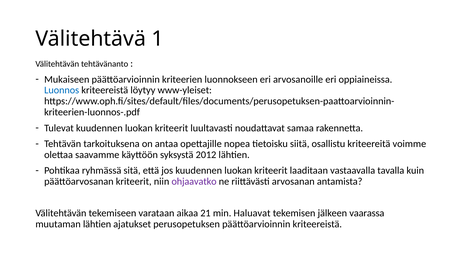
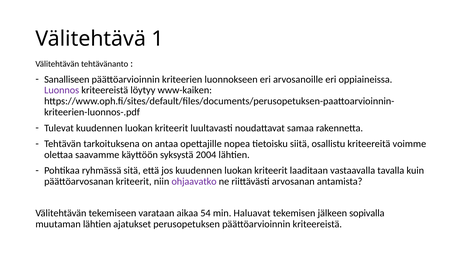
Mukaiseen: Mukaiseen -> Sanalliseen (67, 79)
Luonnos colour: blue -> purple (62, 90)
www-yleiset: www-yleiset -> www-kaiken (185, 90)
2012: 2012 -> 2004 (206, 155)
21: 21 -> 54 (205, 214)
vaarassa: vaarassa -> sopivalla (367, 214)
